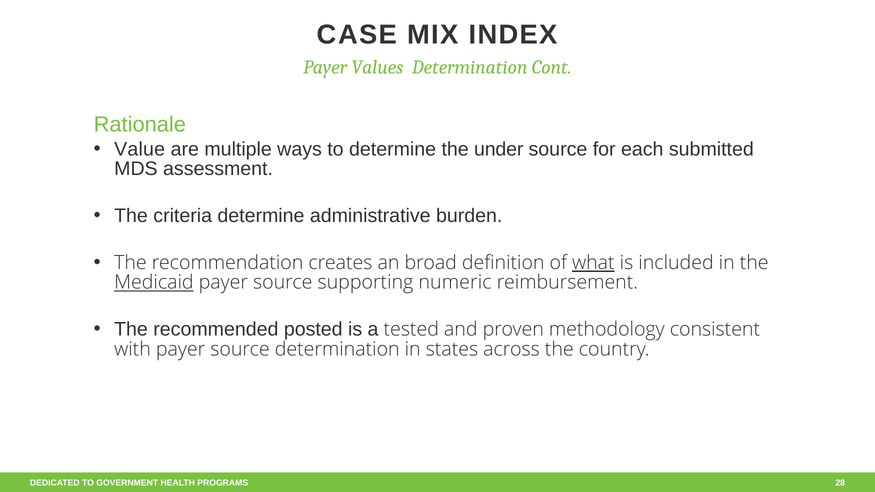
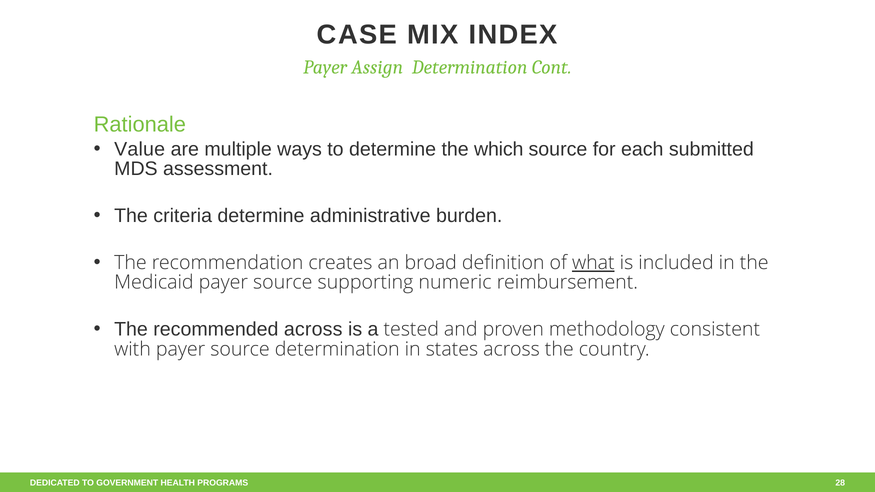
Values: Values -> Assign (377, 67)
under: under -> which (499, 149)
Medicaid underline: present -> none (154, 283)
recommended posted: posted -> across (313, 330)
